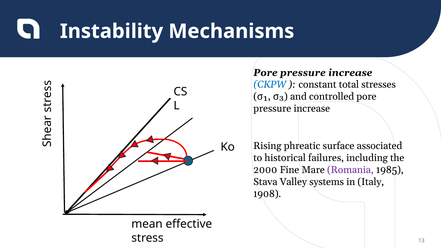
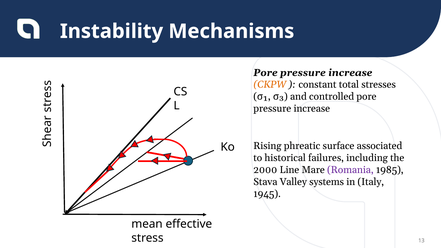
CKPW colour: blue -> orange (270, 85)
Fine: Fine -> Line (289, 170)
1908: 1908 -> 1945 (267, 194)
